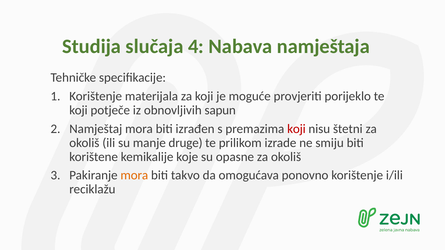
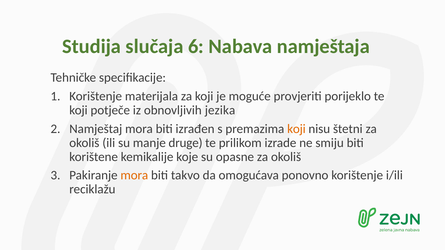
4: 4 -> 6 (196, 46)
sapun: sapun -> jezika (220, 110)
koji colour: red -> orange (296, 129)
